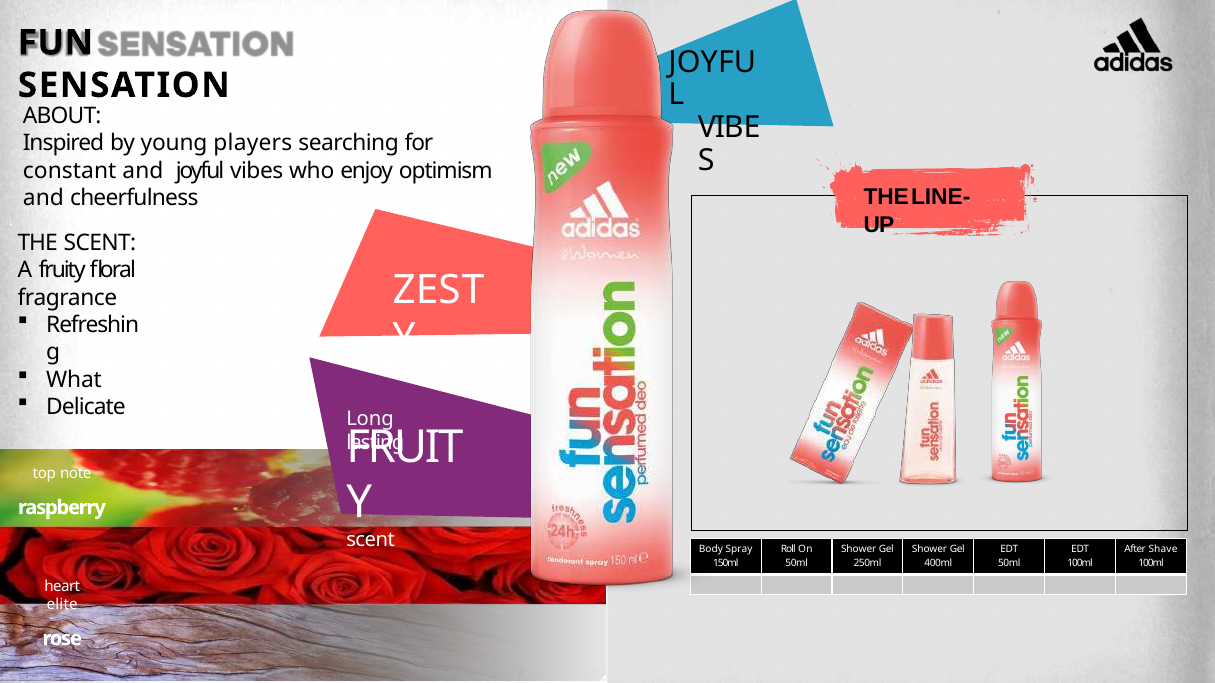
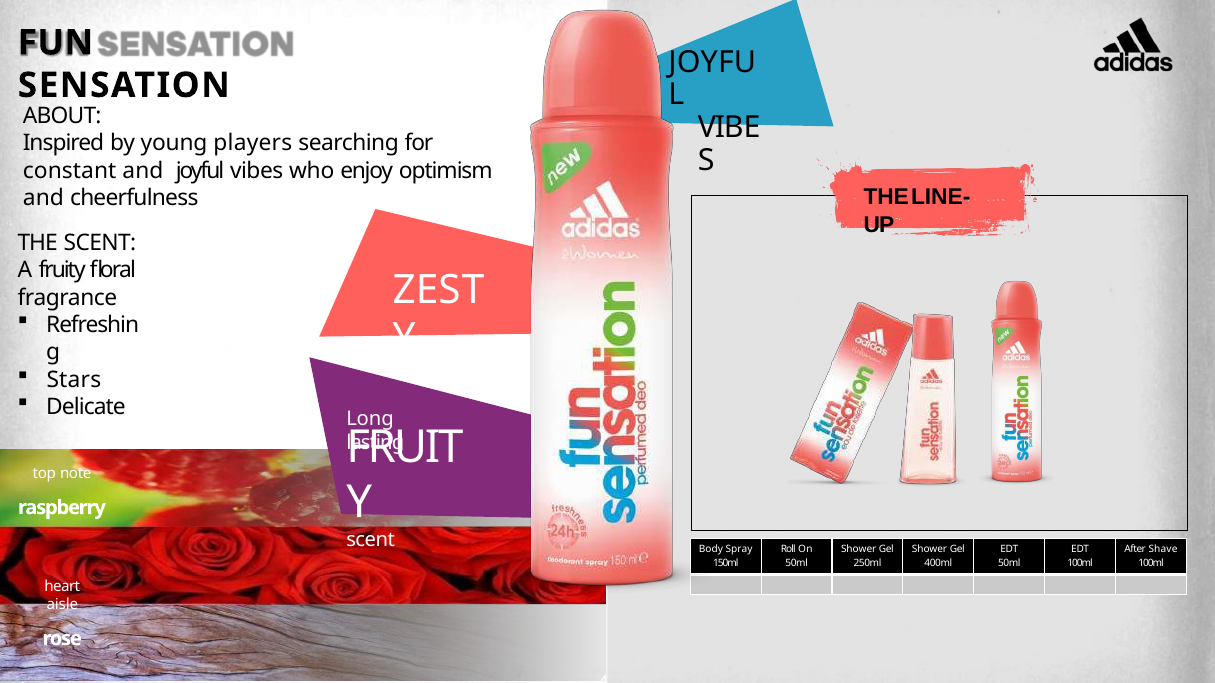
What: What -> Stars (74, 380)
elite: elite -> aisle (62, 605)
